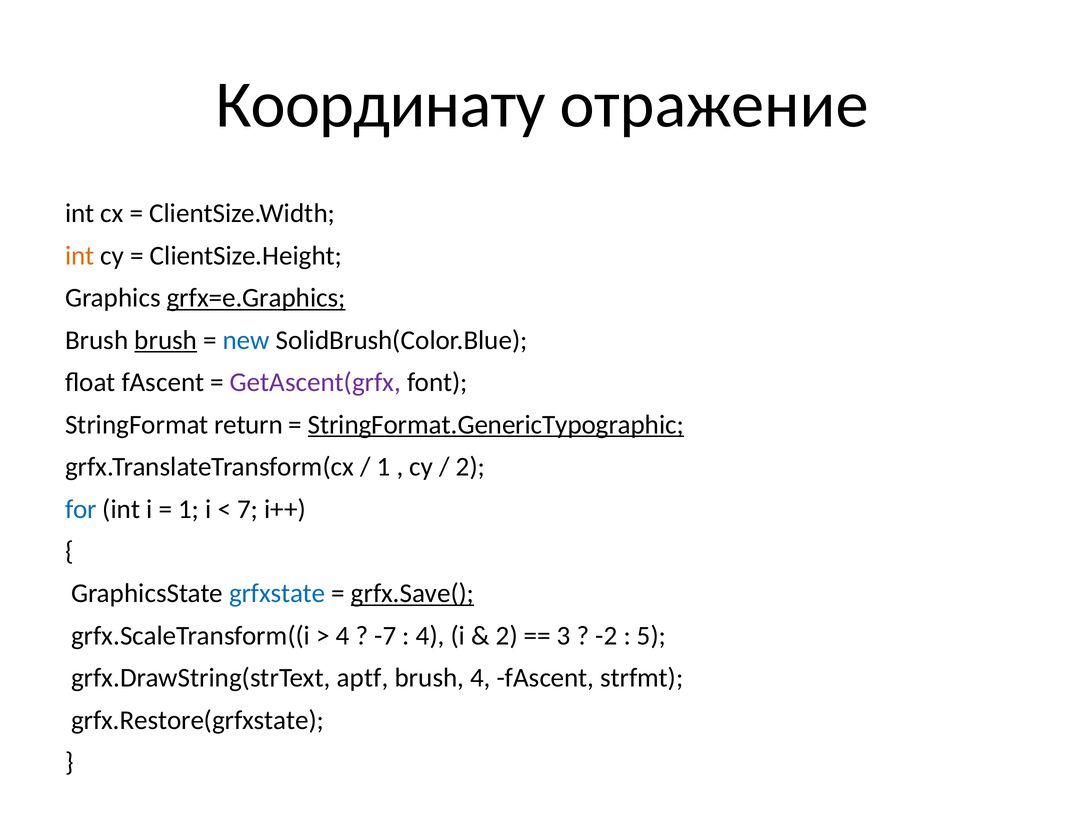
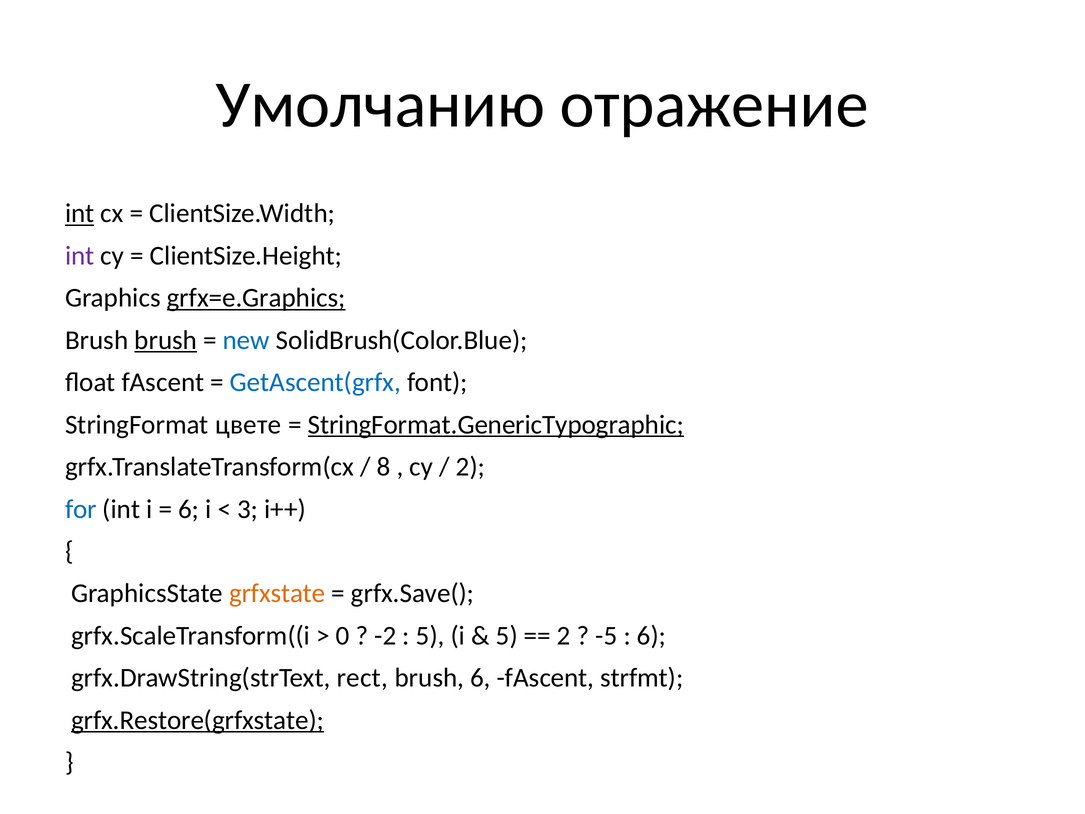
Координату: Координату -> Умолчанию (380, 105)
int underline: none -> present (80, 213)
int colour: orange -> purple (80, 256)
GetAscent(grfx colour: purple -> blue (315, 382)
return: return -> цвете (248, 424)
1: 1 -> 8 (384, 467)
1: 1 -> 6 (189, 509)
7: 7 -> 3 (248, 509)
grfxstate colour: blue -> orange (277, 593)
grfx.Save( underline: present -> none (413, 593)
4: 4 -> 0 (343, 636)
-7: -7 -> -2 (385, 636)
4: 4 -> 5 (430, 636)
2: 2 -> 5 (507, 636)
3: 3 -> 2 (564, 636)
-2: -2 -> -5 (606, 636)
5: 5 -> 6 (652, 636)
aptf: aptf -> rect (362, 678)
brush 4: 4 -> 6 (480, 678)
grfx.Restore(grfxstate underline: none -> present (197, 720)
